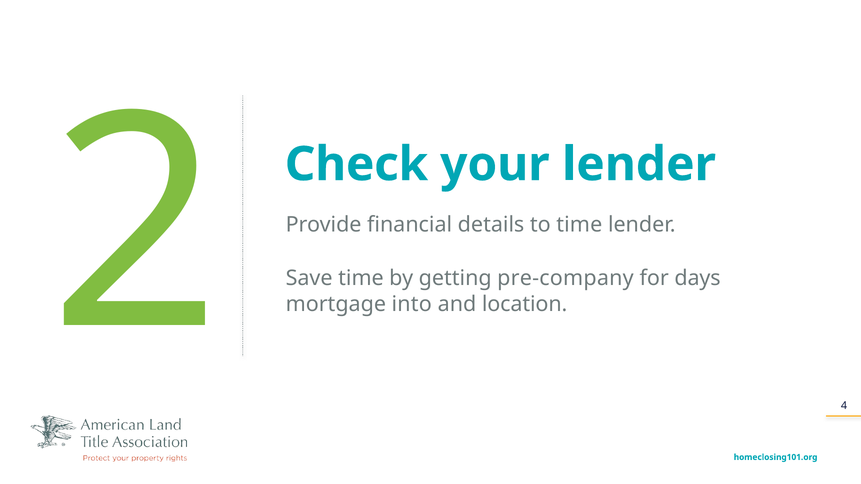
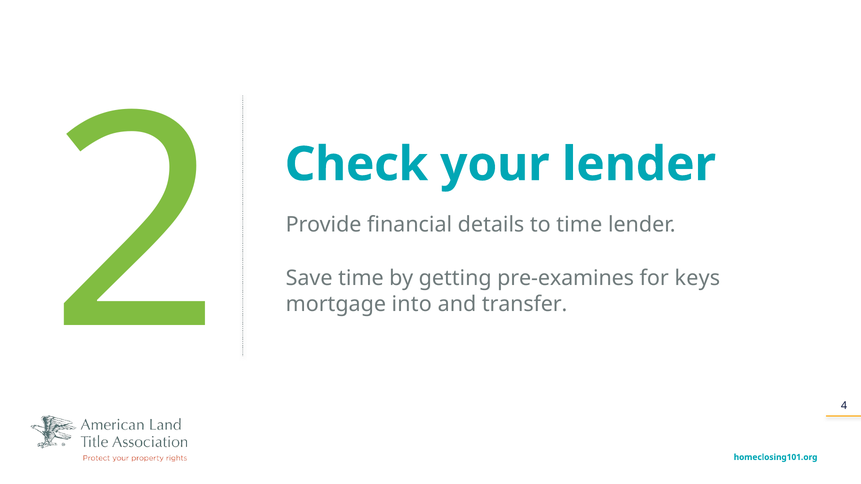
pre-company: pre-company -> pre-examines (566, 279)
days: days -> keys (697, 279)
location: location -> transfer (525, 304)
